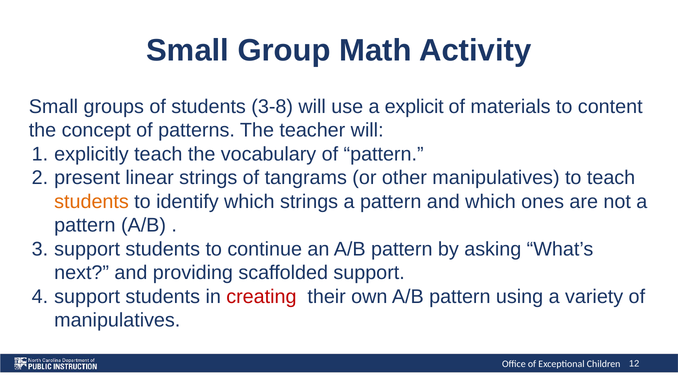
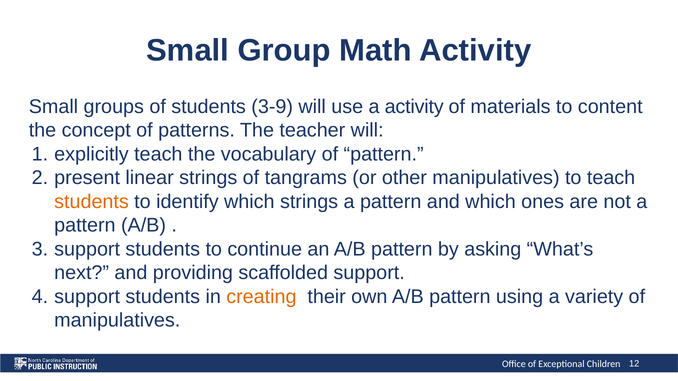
3-8: 3-8 -> 3-9 (272, 107)
a explicit: explicit -> activity (414, 107)
creating colour: red -> orange (261, 297)
